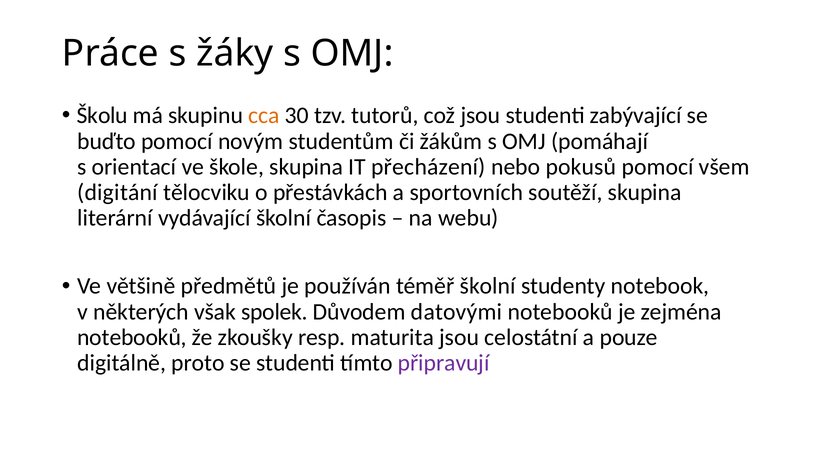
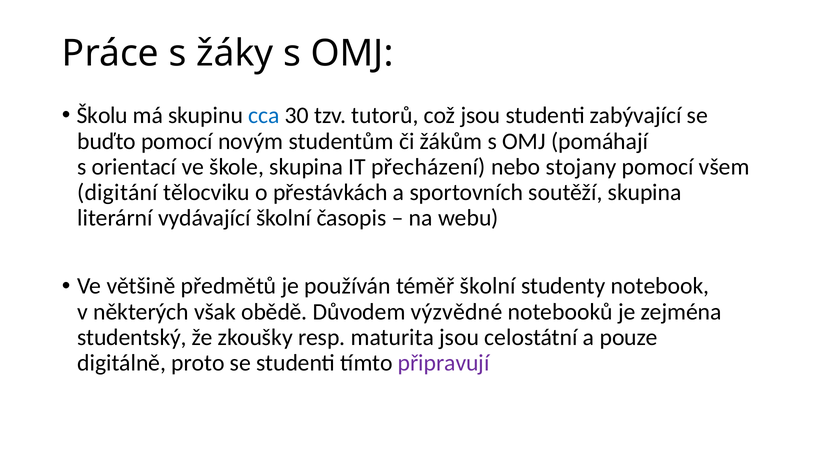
cca colour: orange -> blue (264, 116)
pokusů: pokusů -> stojany (581, 167)
spolek: spolek -> obědě (274, 312)
datovými: datovými -> výzvědné (457, 312)
notebooků: notebooků -> studentský (132, 338)
